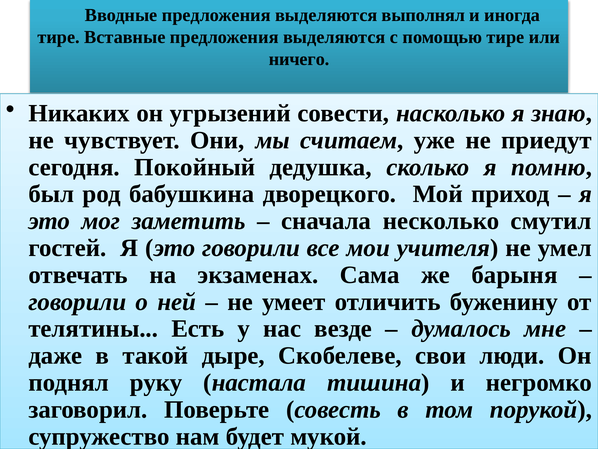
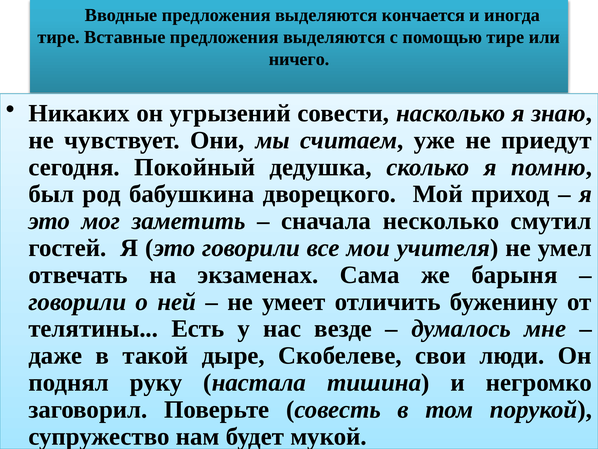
выполнял: выполнял -> кончается (423, 15)
